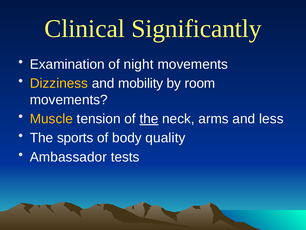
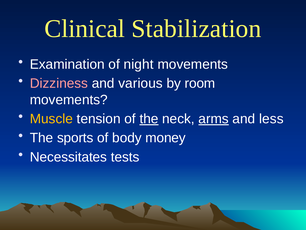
Significantly: Significantly -> Stabilization (196, 29)
Dizziness colour: yellow -> pink (59, 83)
mobility: mobility -> various (141, 83)
arms underline: none -> present (214, 119)
quality: quality -> money (166, 138)
Ambassador: Ambassador -> Necessitates (68, 157)
